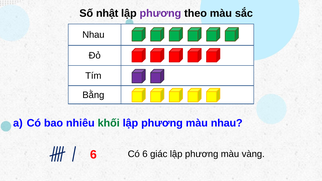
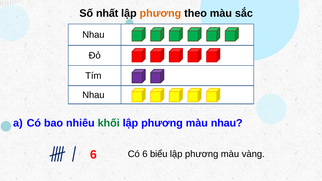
nhật: nhật -> nhất (107, 13)
phương colour: purple -> orange (160, 13)
Bằng: Bằng -> Nhau (93, 95)
giác: giác -> biểu (159, 154)
